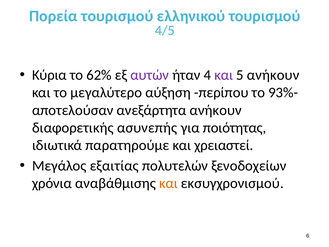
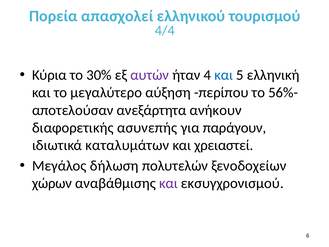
Πορεία τουρισμού: τουρισμού -> απασχολεί (117, 16)
4/5: 4/5 -> 4/4 (165, 30)
62%: 62% -> 30% (99, 75)
και colour: purple -> blue (224, 75)
5 ανήκουν: ανήκουν -> ελληνική (273, 75)
93%-: 93%- -> 56%- (283, 93)
ποιότητας: ποιότητας -> παράγουν (235, 128)
παρατηρούμε: παρατηρούμε -> καταλυμάτων (127, 145)
εξαιτίας: εξαιτίας -> δήλωση (114, 166)
χρόνια: χρόνια -> χώρων (52, 183)
και colour: orange -> purple (168, 183)
